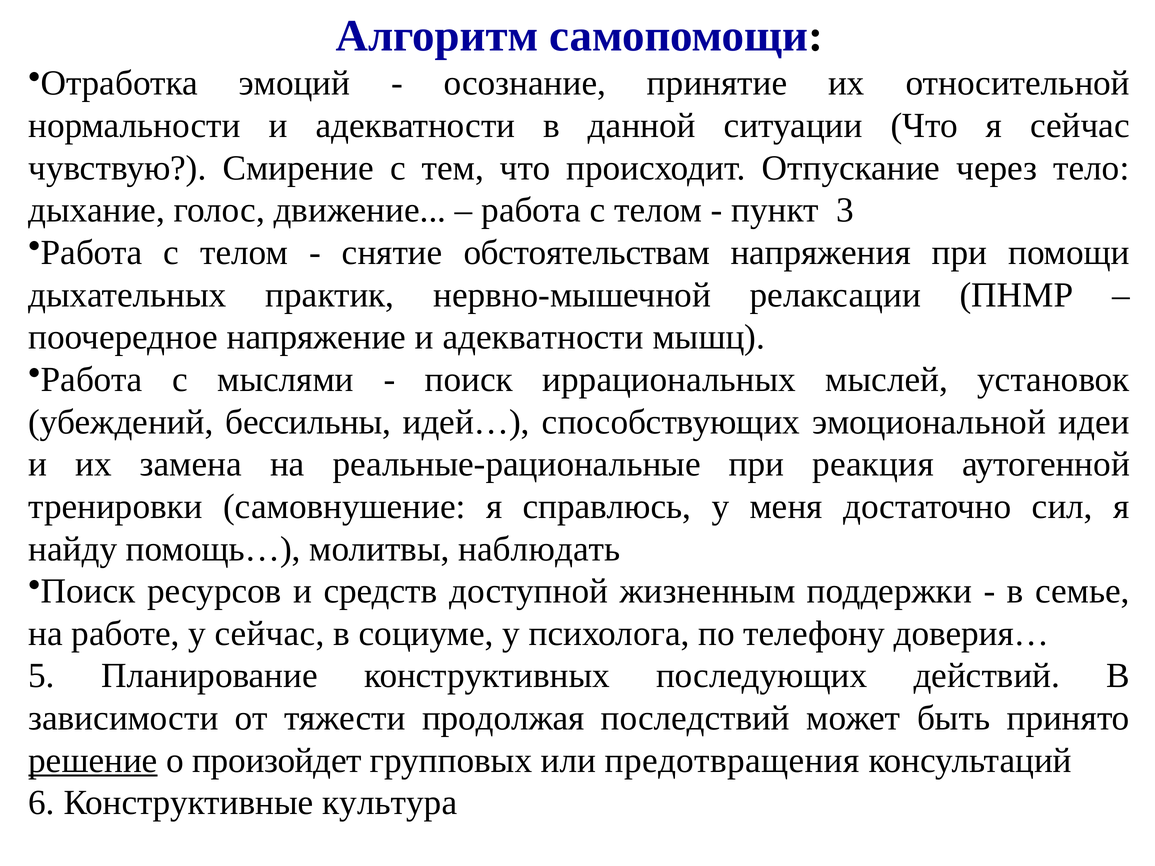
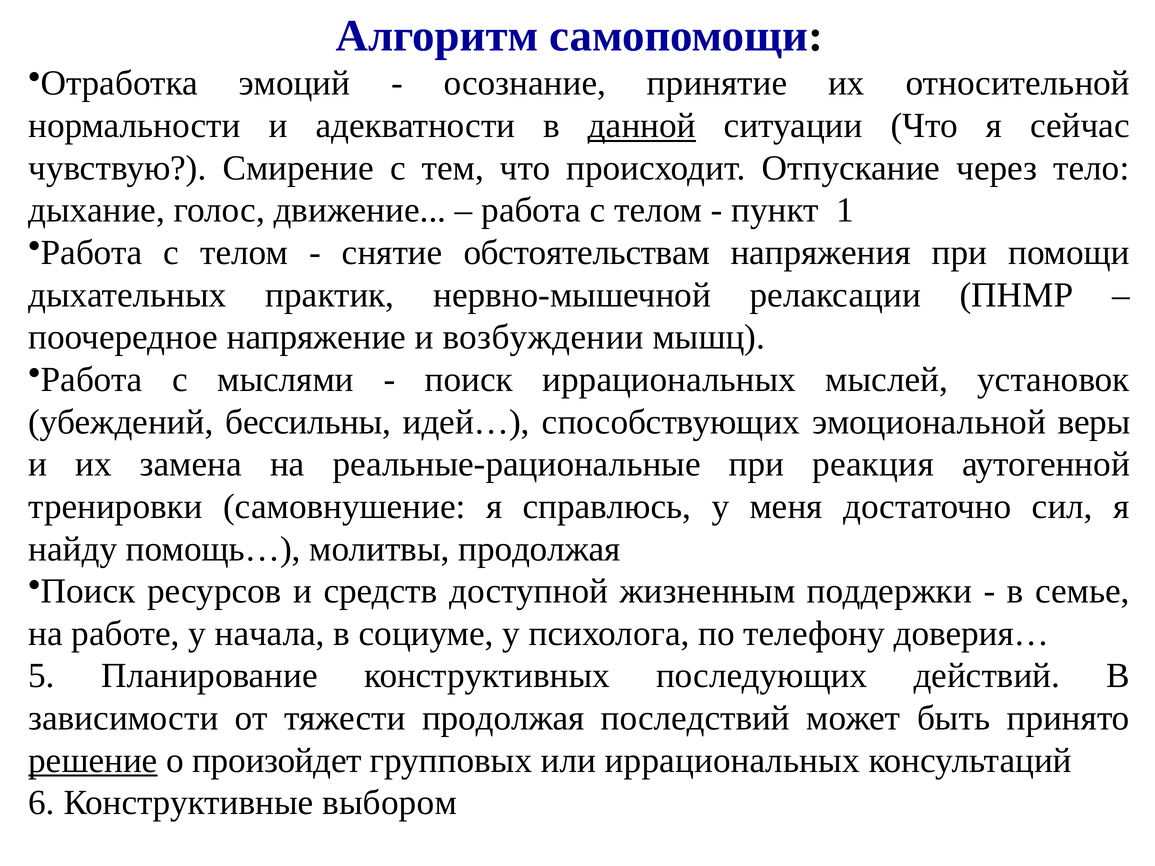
данной underline: none -> present (642, 126)
3: 3 -> 1 (845, 210)
напряжение и адекватности: адекватности -> возбуждении (543, 337)
идеи: идеи -> веры (1094, 422)
молитвы наблюдать: наблюдать -> продолжая (539, 549)
у сейчас: сейчас -> начала (270, 634)
или предотвращения: предотвращения -> иррациональных (732, 761)
культура: культура -> выбором (390, 803)
